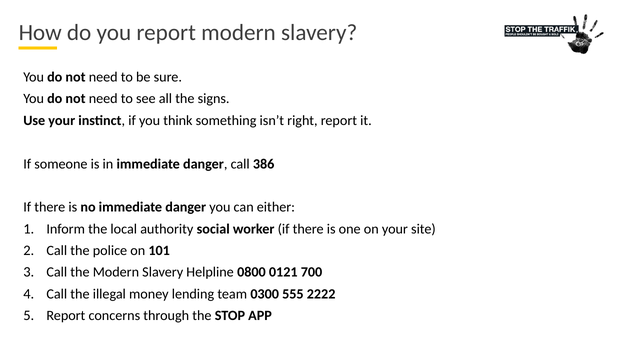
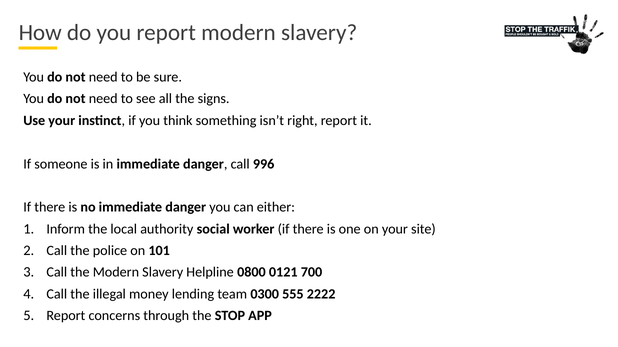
386: 386 -> 996 (264, 164)
